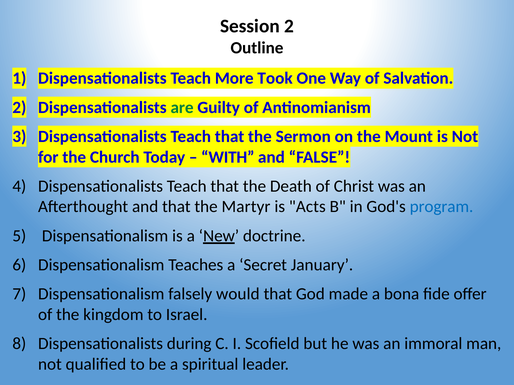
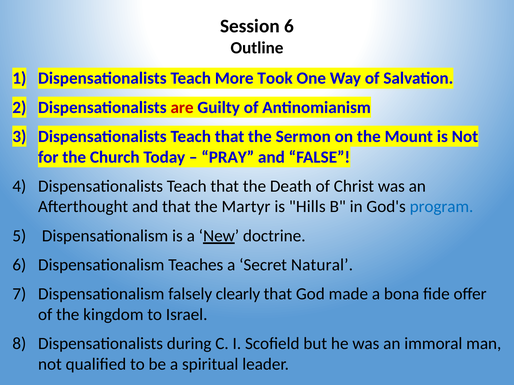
Session 2: 2 -> 6 (289, 26)
are colour: green -> red (182, 108)
WITH: WITH -> PRAY (228, 157)
Acts: Acts -> Hills (307, 207)
January: January -> Natural (322, 265)
would: would -> clearly (238, 294)
